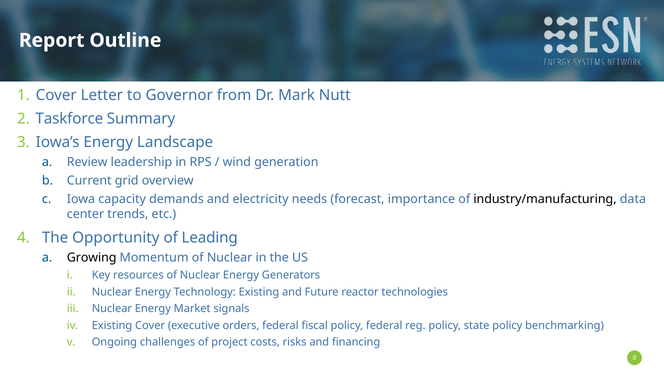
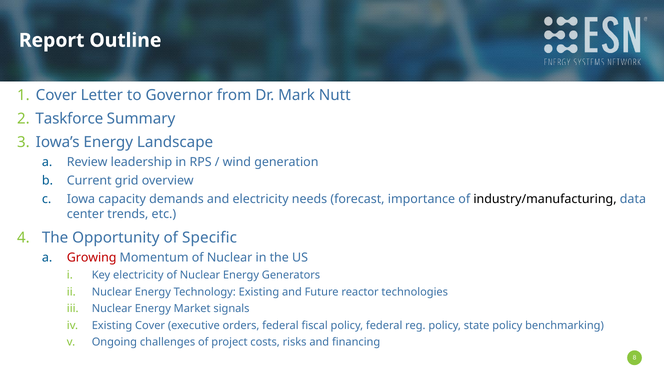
Leading: Leading -> Specific (210, 237)
Growing colour: black -> red (92, 257)
Key resources: resources -> electricity (138, 275)
